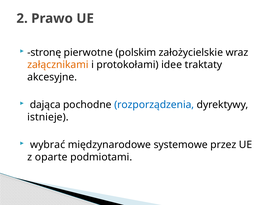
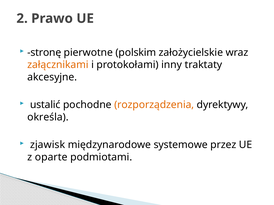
idee: idee -> inny (172, 65)
dająca: dająca -> ustalić (45, 105)
rozporządzenia colour: blue -> orange (154, 105)
istnieje: istnieje -> określa (48, 117)
wybrać: wybrać -> zjawisk (48, 145)
